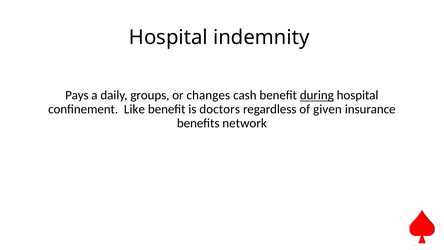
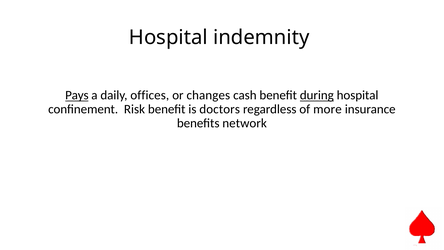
Pays underline: none -> present (77, 95)
groups: groups -> offices (150, 95)
Like: Like -> Risk (135, 109)
given: given -> more (327, 109)
